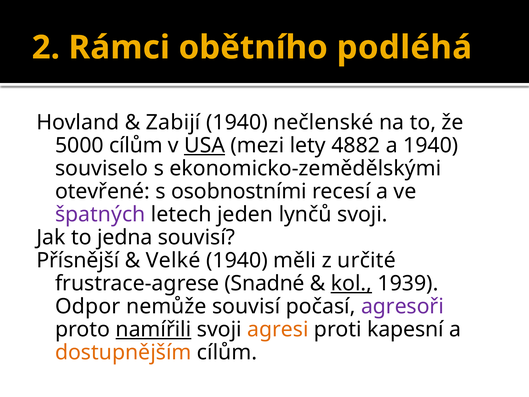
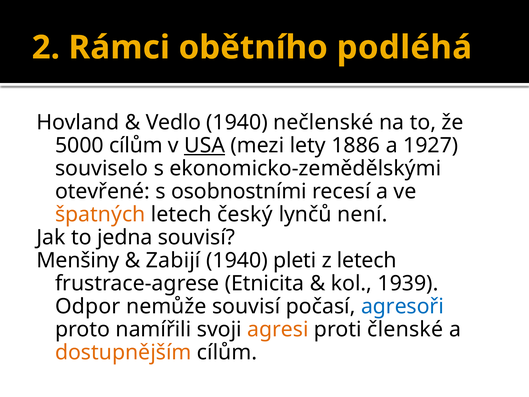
Zabijí: Zabijí -> Vedlo (173, 122)
4882: 4882 -> 1886 (356, 145)
a 1940: 1940 -> 1927 (431, 145)
špatných colour: purple -> orange (100, 214)
jeden: jeden -> český (245, 214)
lynčů svoji: svoji -> není (362, 214)
Přísnější: Přísnější -> Menšiny (78, 260)
Velké: Velké -> Zabijí (173, 260)
měli: měli -> pleti (295, 260)
z určité: určité -> letech (367, 260)
Snadné: Snadné -> Etnicita (264, 283)
kol underline: present -> none (351, 283)
agresoři colour: purple -> blue (402, 306)
namířili underline: present -> none (153, 329)
kapesní: kapesní -> členské (405, 329)
